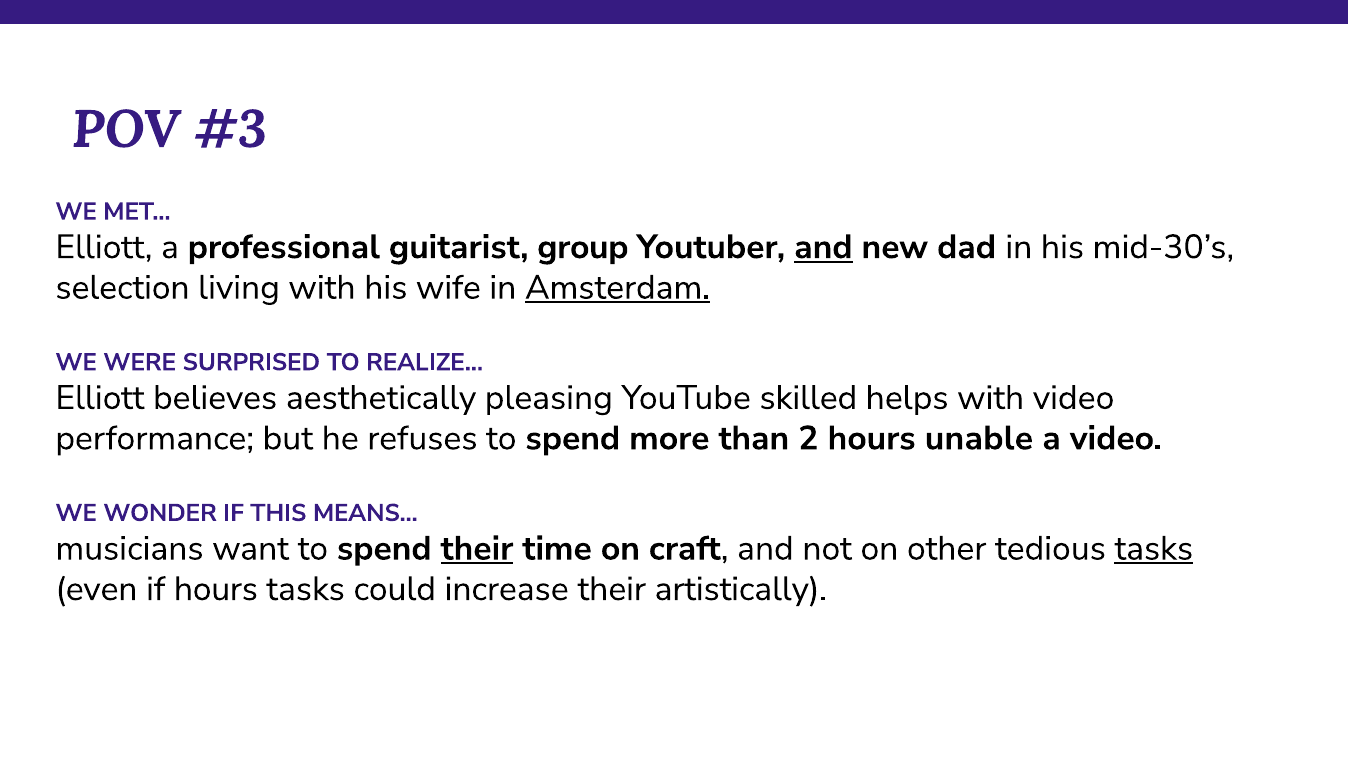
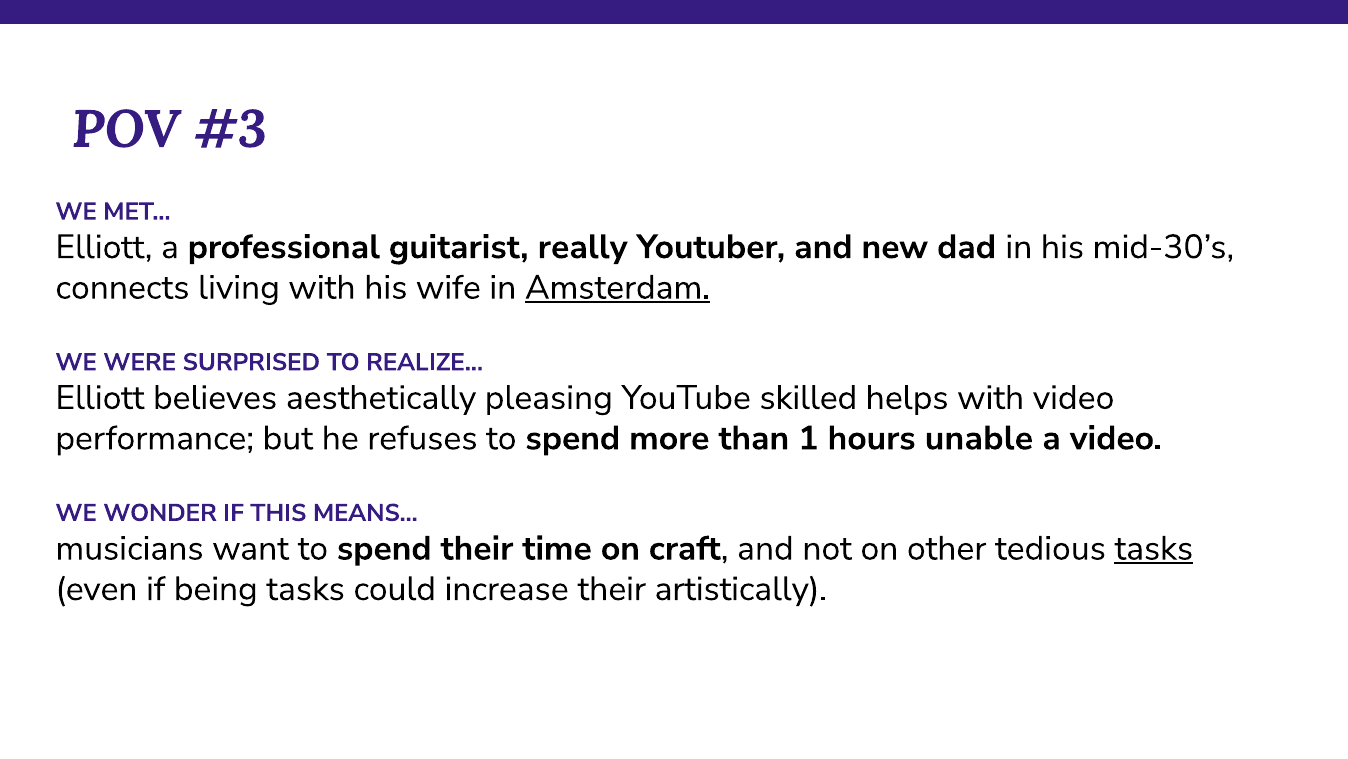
group: group -> really (583, 247)
and underline: present -> none (823, 247)
selection: selection -> connects (122, 287)
2: 2 -> 1 (808, 438)
their underline: present -> none (477, 548)
if hours: hours -> being (216, 588)
